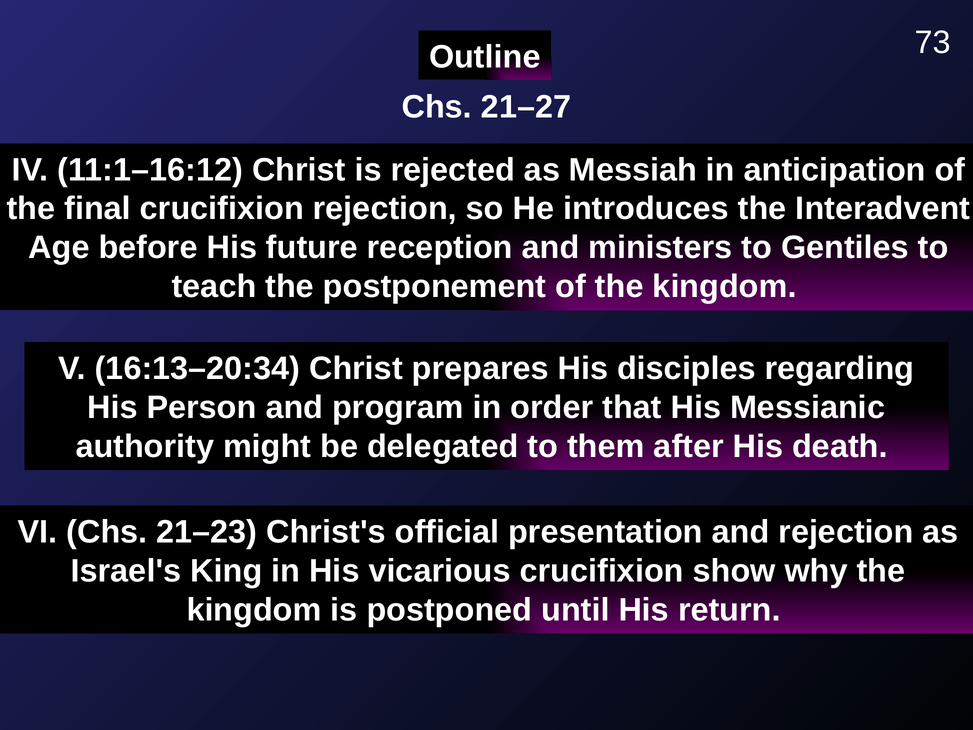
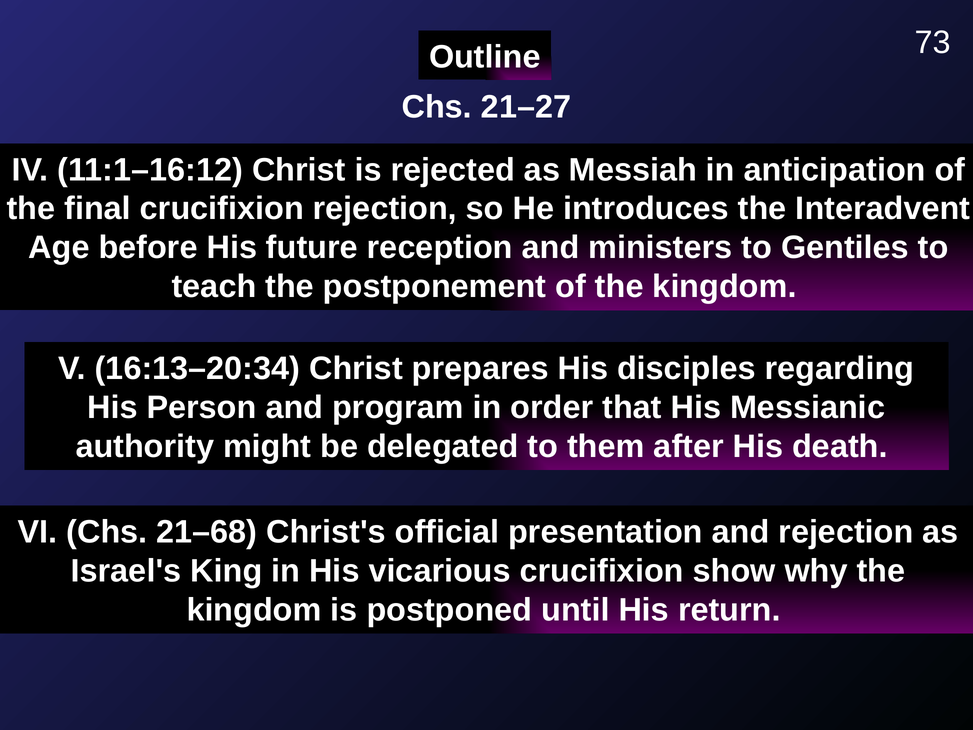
21–23: 21–23 -> 21–68 (207, 532)
